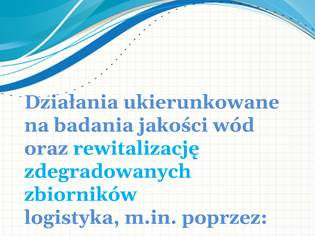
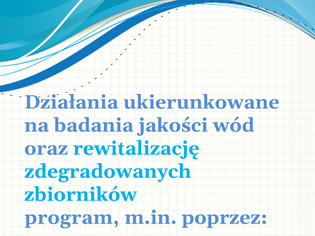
logistyka: logistyka -> program (72, 218)
